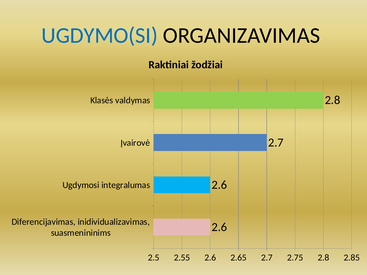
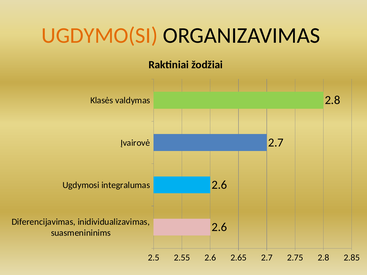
UGDYMO(SI colour: blue -> orange (100, 36)
